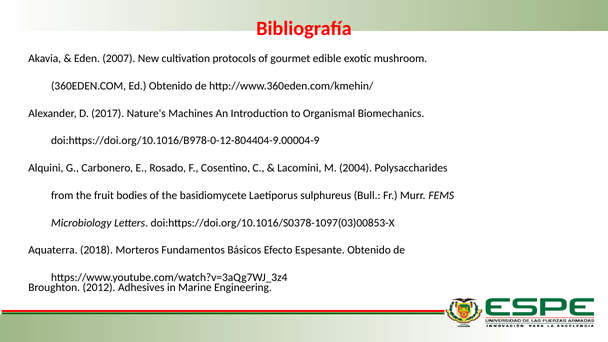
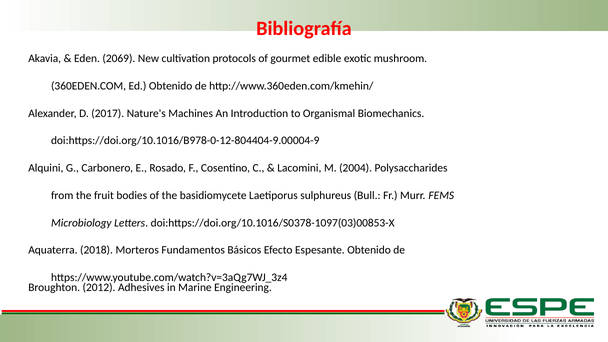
2007: 2007 -> 2069 (119, 59)
